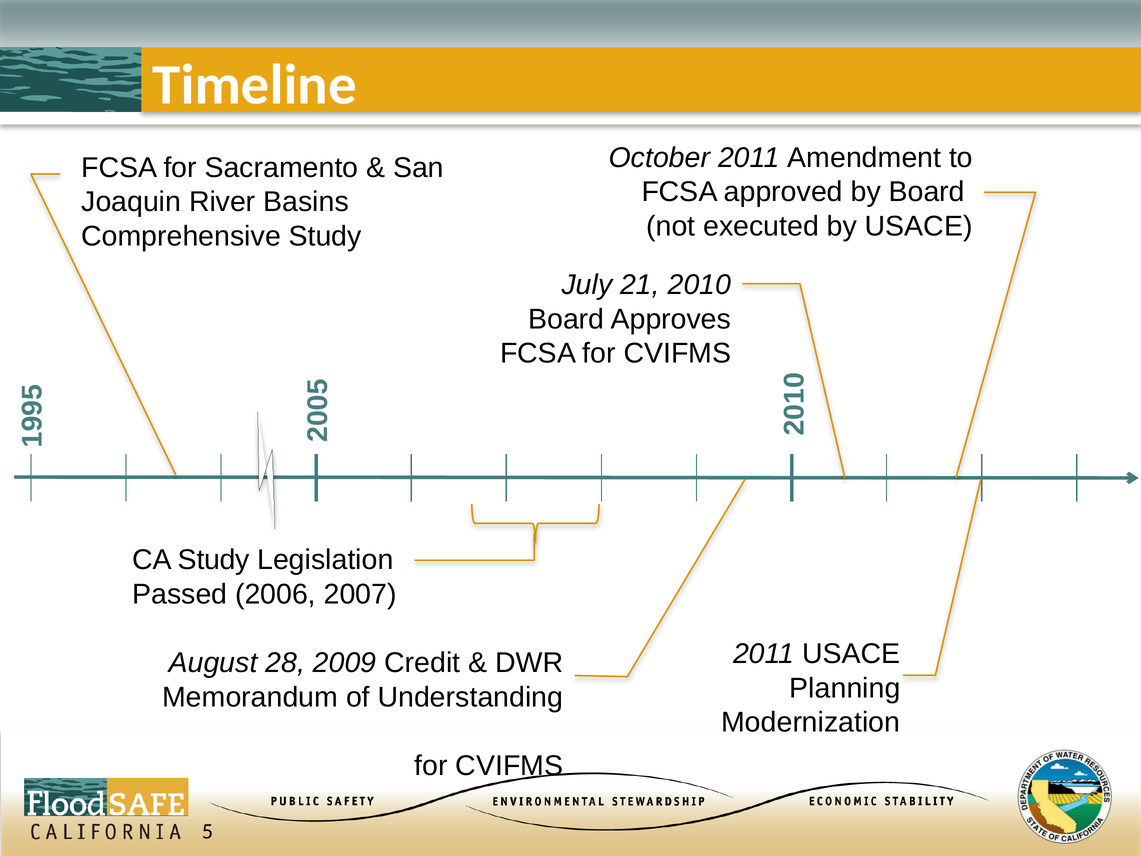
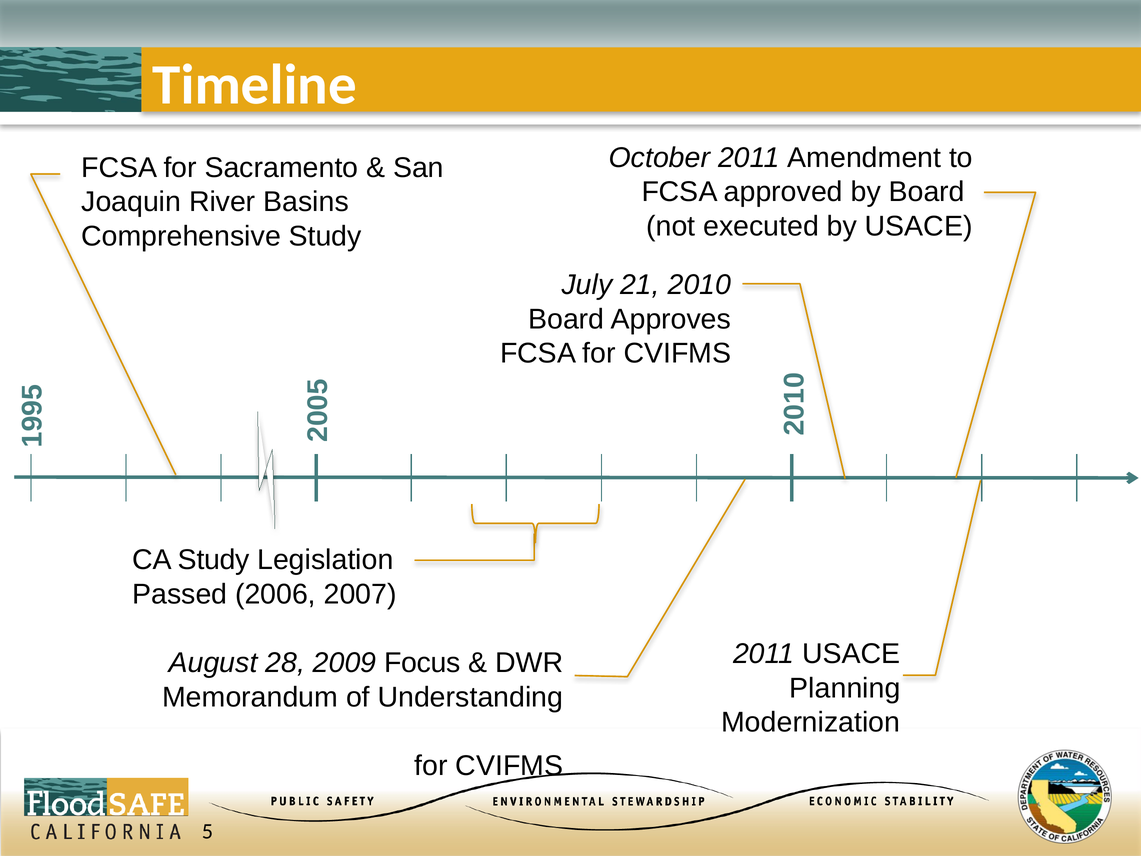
Credit: Credit -> Focus (422, 663)
